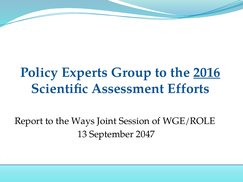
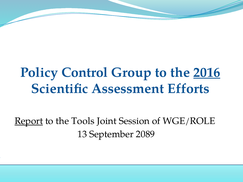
Experts: Experts -> Control (85, 73)
Report underline: none -> present (29, 121)
Ways: Ways -> Tools (83, 121)
2047: 2047 -> 2089 (145, 134)
